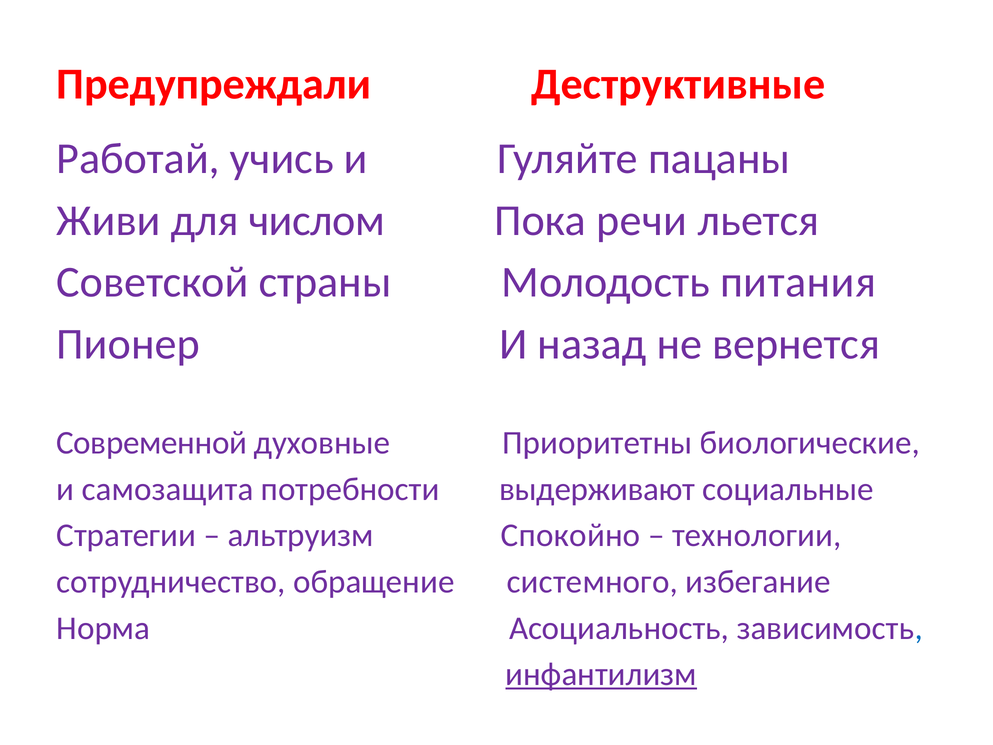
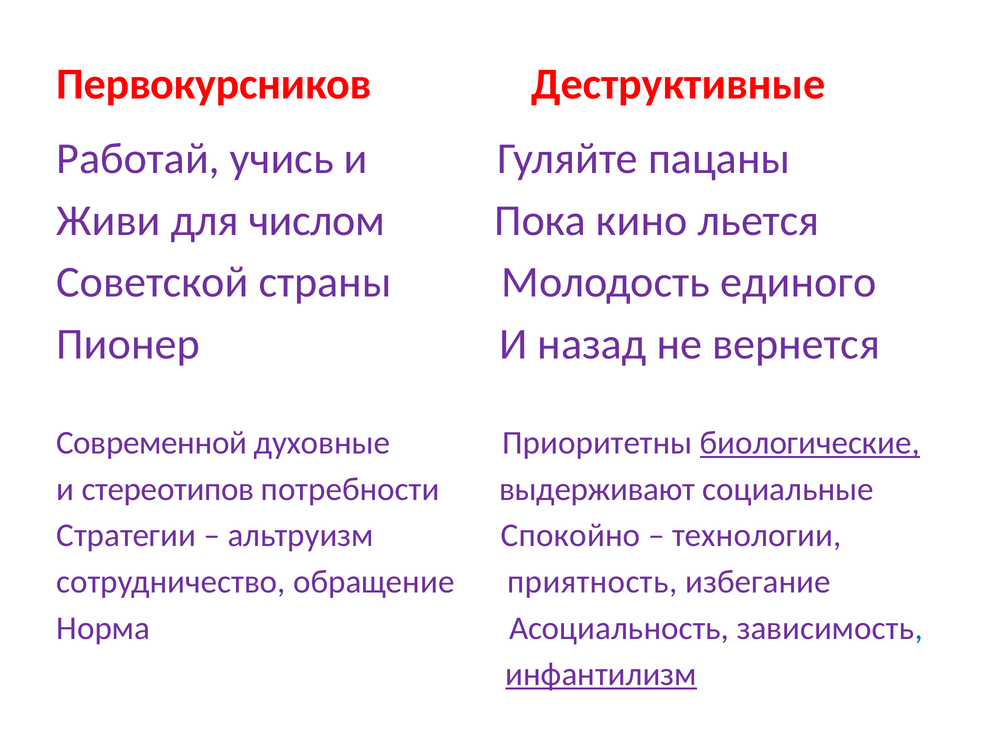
Предупреждали: Предупреждали -> Первокурсников (214, 84)
речи: речи -> кино (642, 220)
питания: питания -> единого (798, 282)
биологические underline: none -> present (810, 443)
самозащита: самозащита -> стереотипов (168, 489)
системного: системного -> приятность (592, 582)
